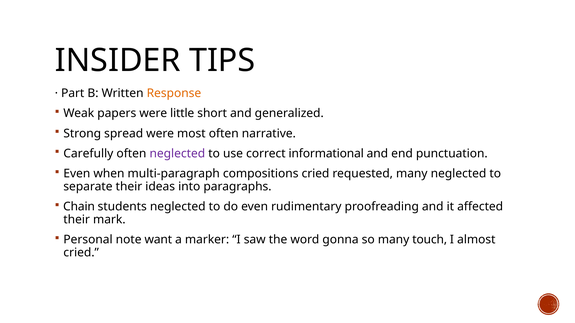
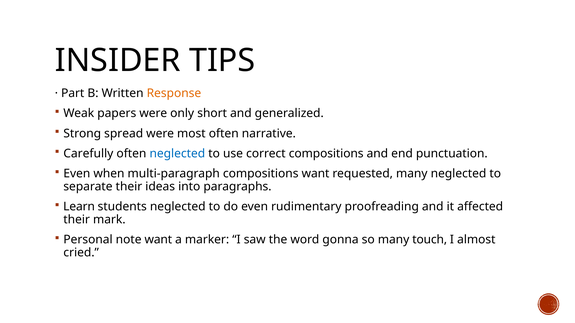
little: little -> only (182, 114)
neglected colour: purple -> blue (177, 154)
correct informational: informational -> compositions (326, 154)
compositions cried: cried -> want (315, 174)
Chain: Chain -> Learn (79, 207)
